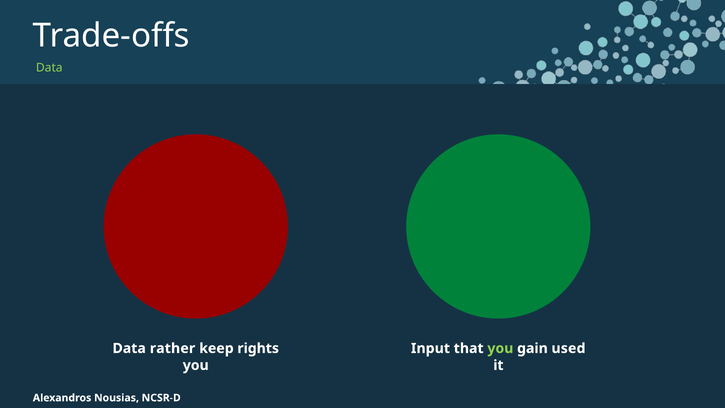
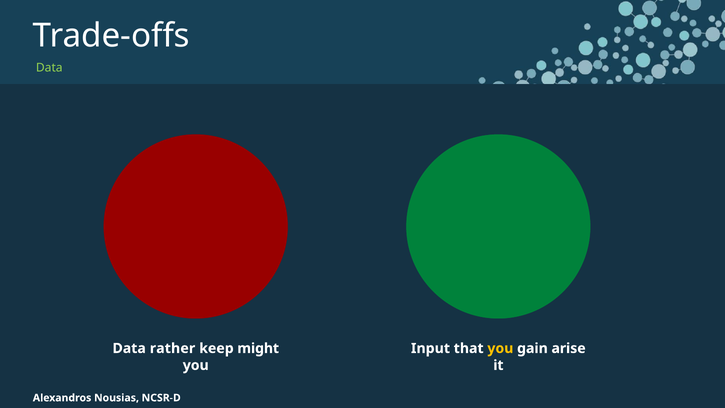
rights: rights -> might (258, 348)
you colour: light green -> yellow (500, 348)
used: used -> arise (569, 348)
